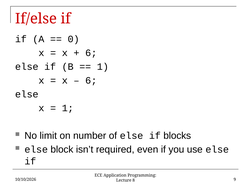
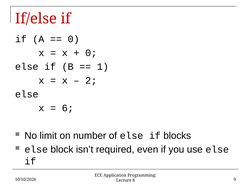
6: 6 -> 0 (91, 53)
6: 6 -> 2 (91, 81)
1: 1 -> 6 (68, 108)
